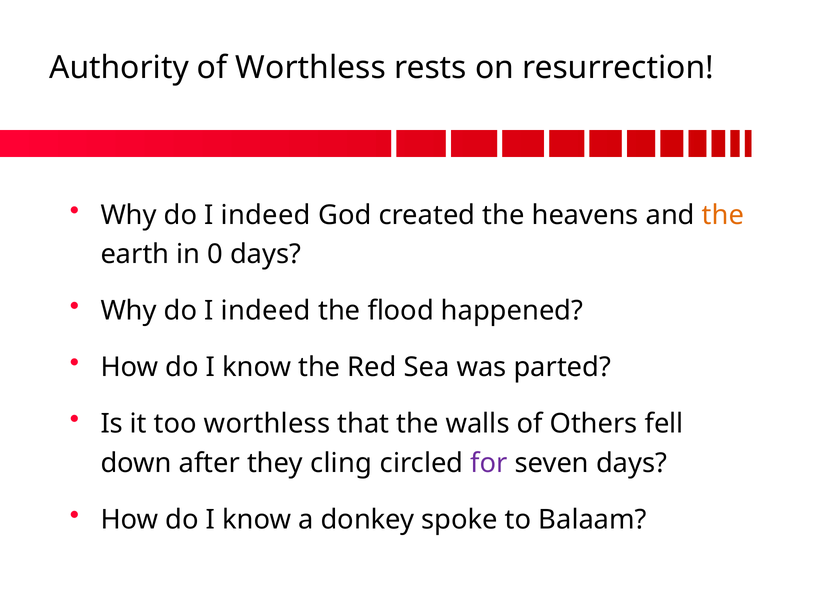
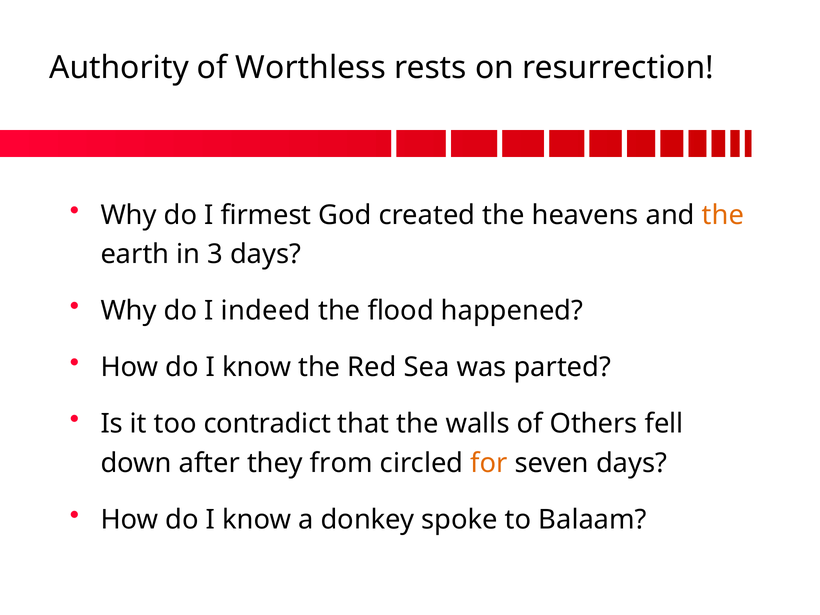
indeed: indeed -> firmest (266, 215)
0: 0 -> 3 (215, 254)
too worthless: worthless -> contradict (267, 424)
cling: cling -> from (341, 463)
for colour: purple -> orange (489, 463)
